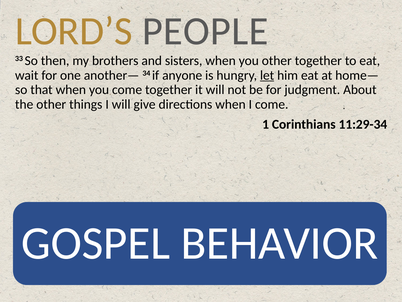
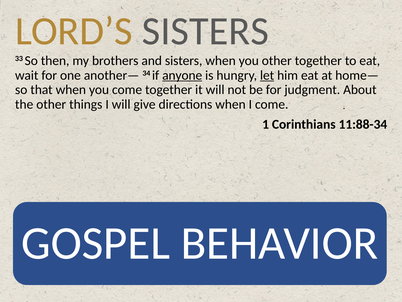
LORD’S PEOPLE: PEOPLE -> SISTERS (205, 31)
anyone underline: none -> present (182, 75)
11:29-34: 11:29-34 -> 11:88-34 (363, 124)
